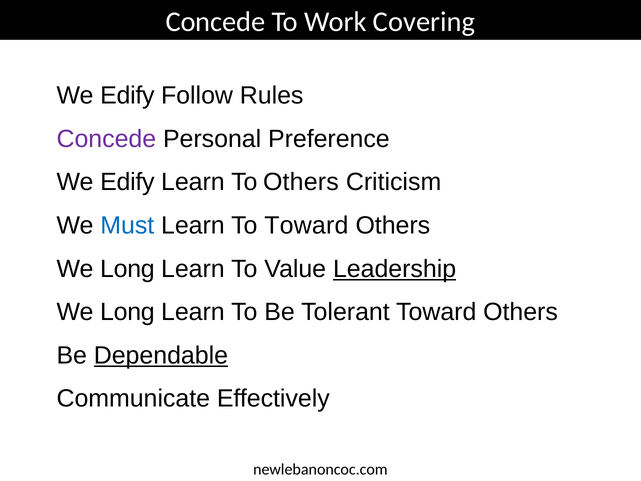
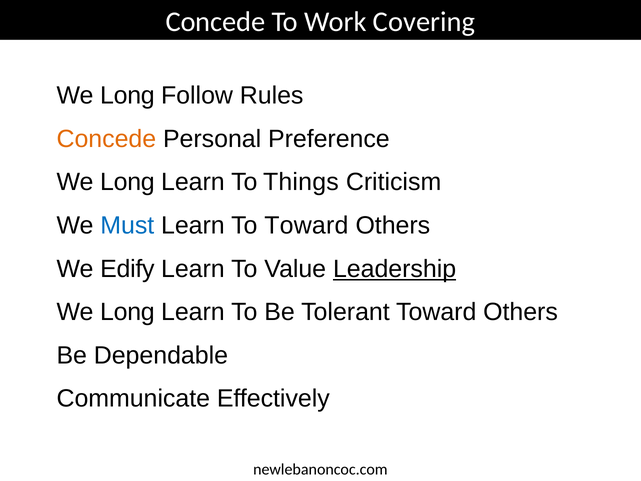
Edify: Edify -> Long (127, 95)
Concede colour: purple -> orange (106, 139)
Edify: Edify -> Long (127, 182)
To Others: Others -> Things (301, 182)
Long: Long -> Edify (127, 269)
Dependable underline: present -> none (161, 355)
